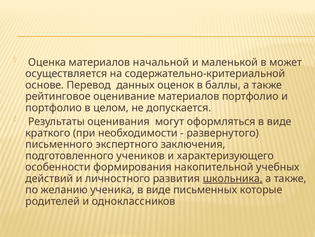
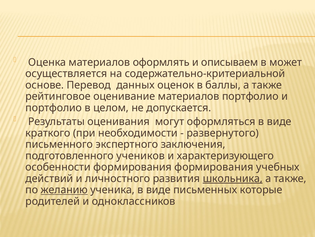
начальной: начальной -> оформлять (161, 62)
маленькой: маленькой -> описываем (230, 62)
формирования накопительной: накопительной -> формирования (214, 167)
желанию underline: none -> present (64, 189)
